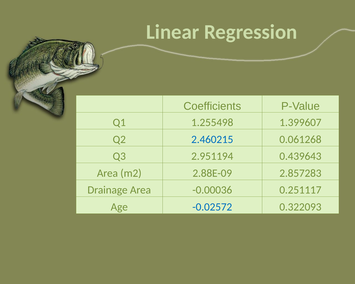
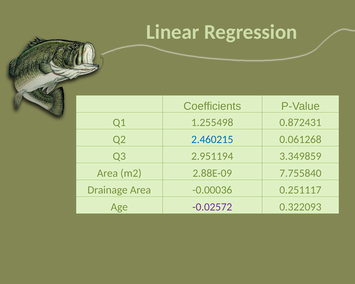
1.399607: 1.399607 -> 0.872431 (300, 122)
0.439643: 0.439643 -> 3.349859 (300, 156)
2.857283: 2.857283 -> 7.755840 (300, 173)
-0.02572 colour: blue -> purple (212, 207)
